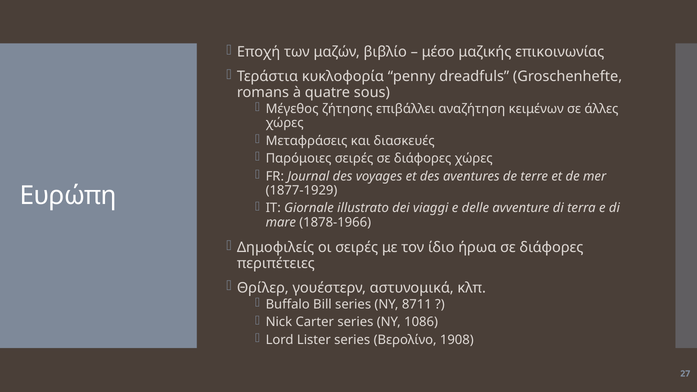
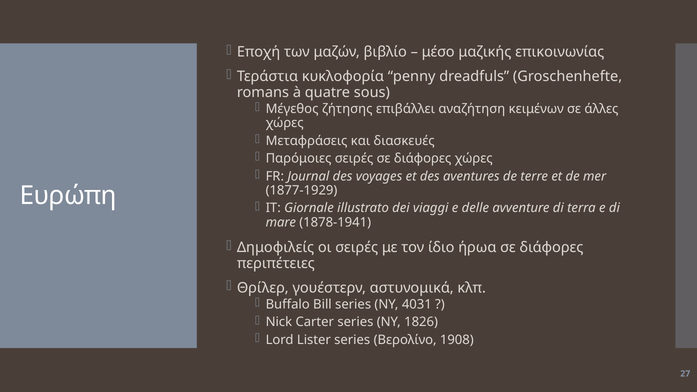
1878-1966: 1878-1966 -> 1878-1941 (335, 222)
8711: 8711 -> 4031 (417, 304)
1086: 1086 -> 1826 (421, 322)
